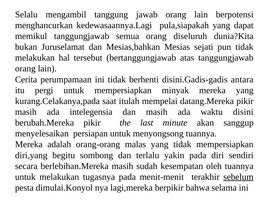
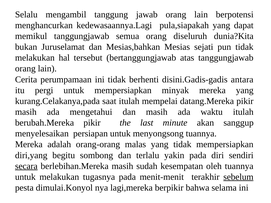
intelegensia: intelegensia -> mengetahui (91, 112)
waktu disini: disini -> itulah (243, 112)
secara underline: none -> present (26, 166)
